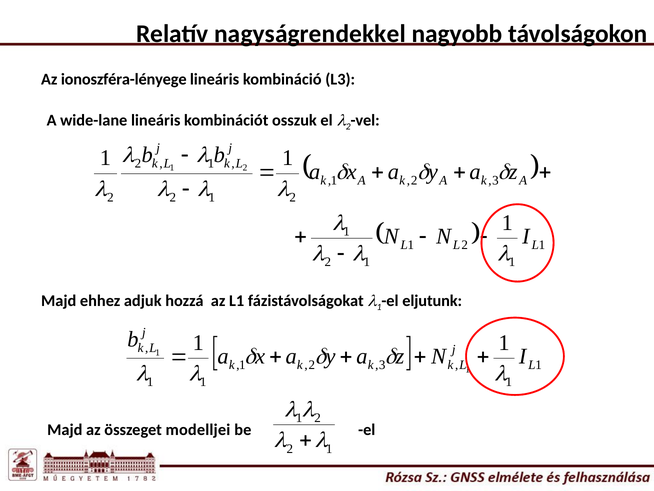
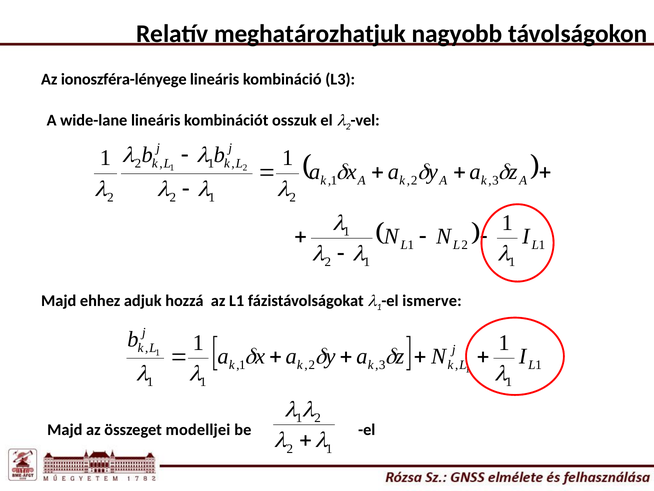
nagyságrendekkel: nagyságrendekkel -> meghatározhatjuk (310, 34)
eljutunk: eljutunk -> ismerve (432, 301)
